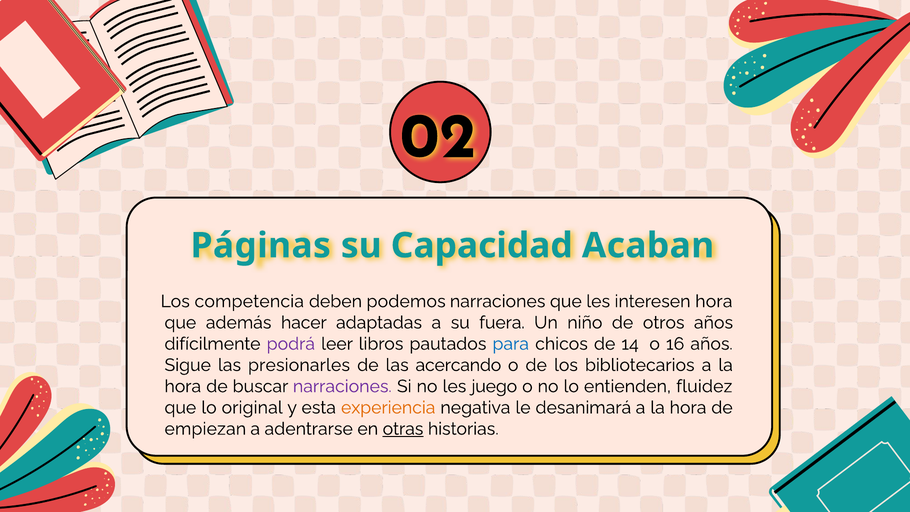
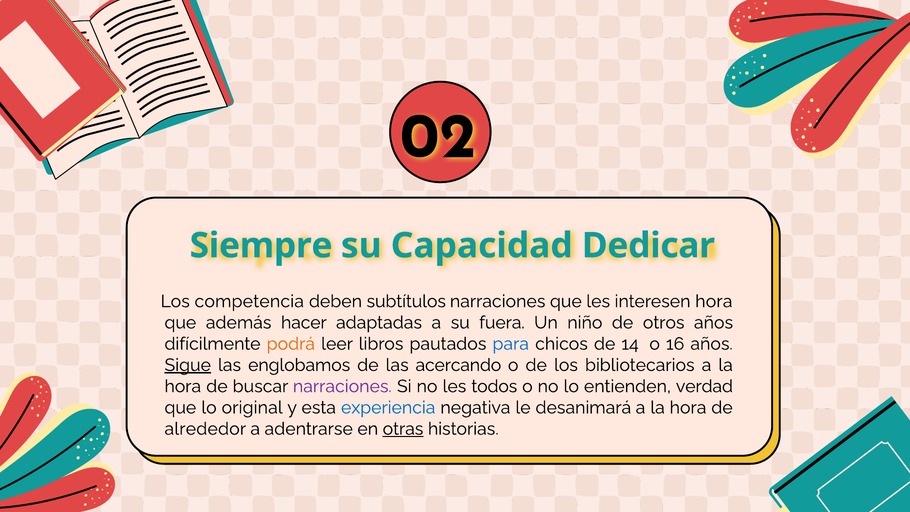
Páginas: Páginas -> Siempre (261, 246)
Acaban: Acaban -> Dedicar (648, 246)
podemos: podemos -> subtítulos (406, 301)
podrá colour: purple -> orange (291, 344)
Sigue underline: none -> present (188, 365)
presionarles: presionarles -> englobamos (299, 365)
juego: juego -> todos (494, 386)
fluidez: fluidez -> verdad (704, 386)
experiencia colour: orange -> blue (388, 408)
empiezan: empiezan -> alrededor (205, 429)
